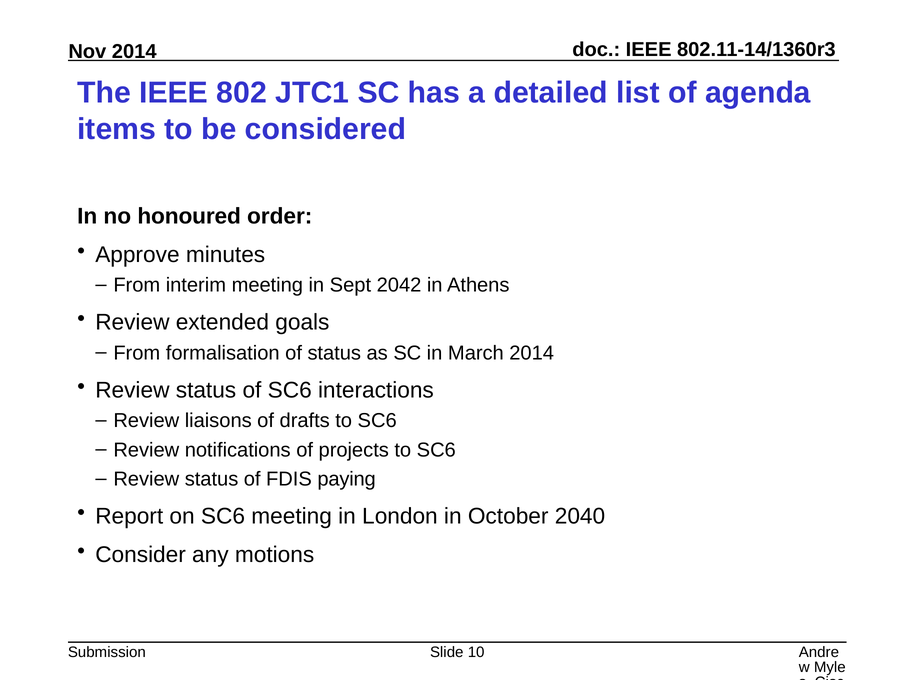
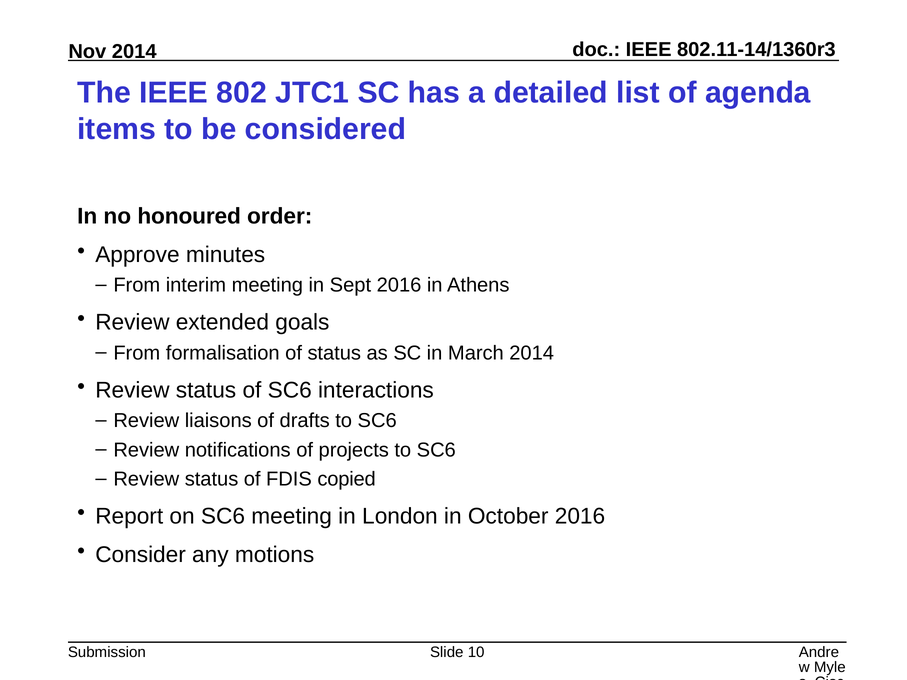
Sept 2042: 2042 -> 2016 (399, 285)
paying: paying -> copied (347, 479)
October 2040: 2040 -> 2016 (580, 517)
